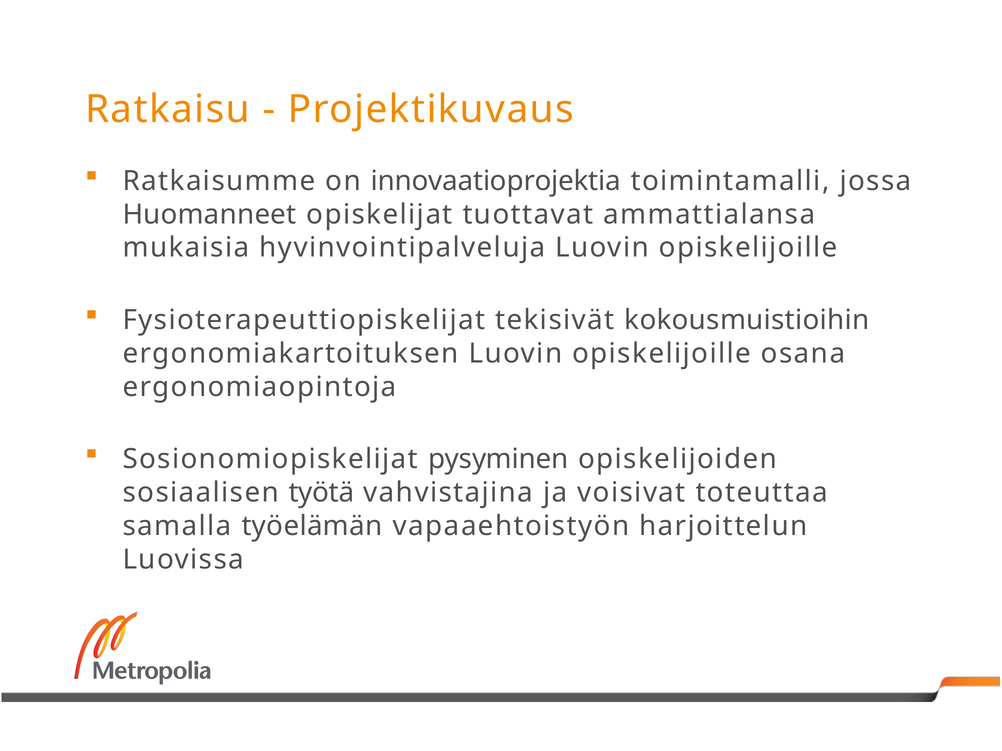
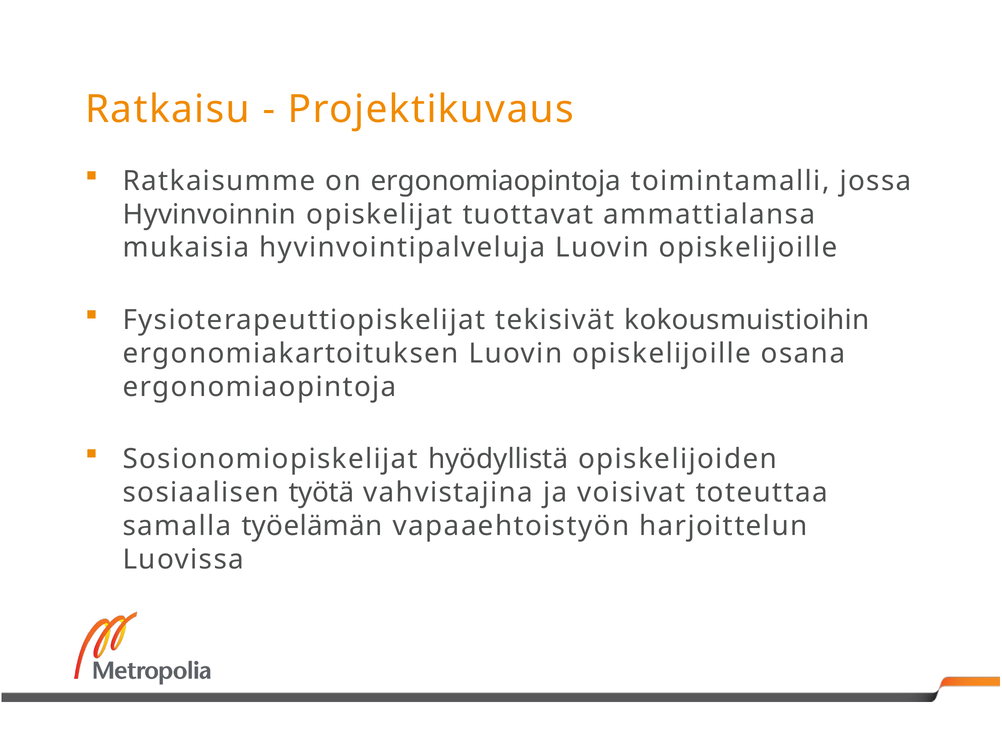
on innovaatioprojektia: innovaatioprojektia -> ergonomiaopintoja (496, 181)
Huomanneet: Huomanneet -> Hyvinvoinnin (209, 215)
pysyminen: pysyminen -> hyödyllistä (498, 460)
